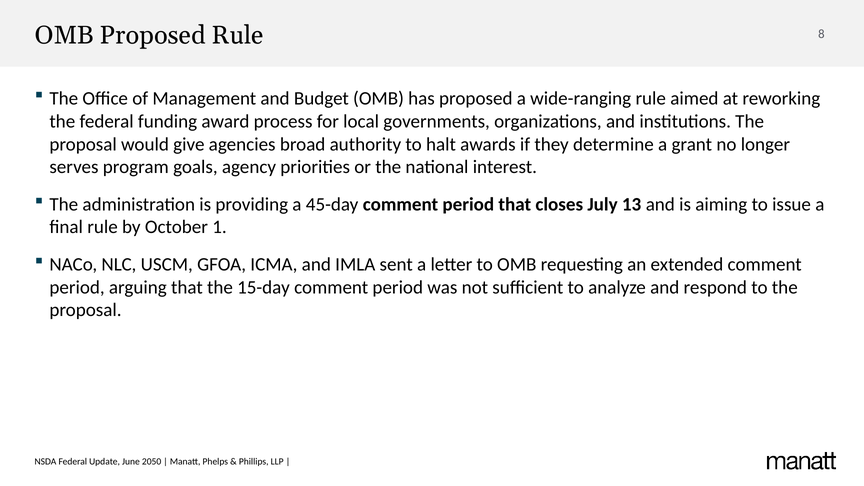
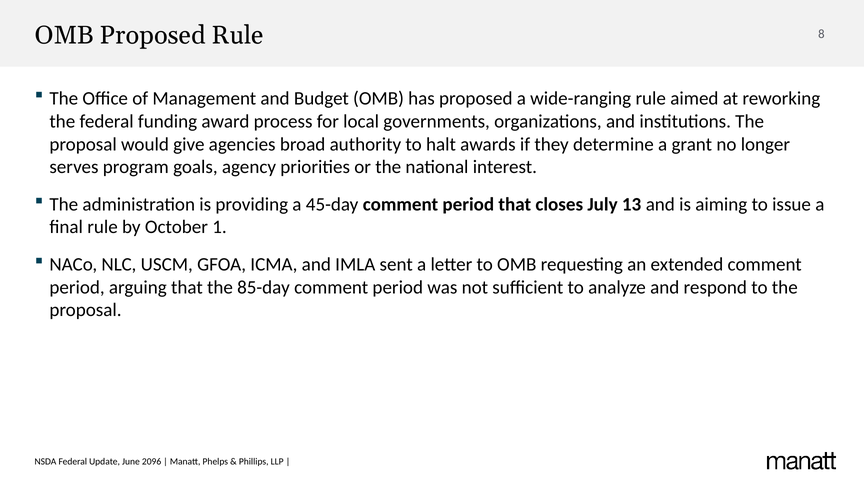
15-day: 15-day -> 85-day (264, 287)
2050: 2050 -> 2096 (152, 462)
